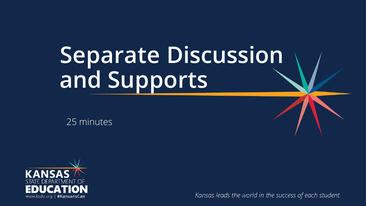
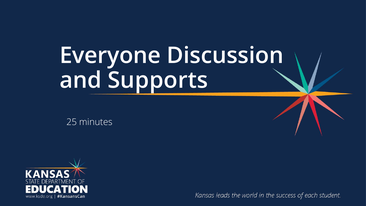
Separate: Separate -> Everyone (110, 56)
